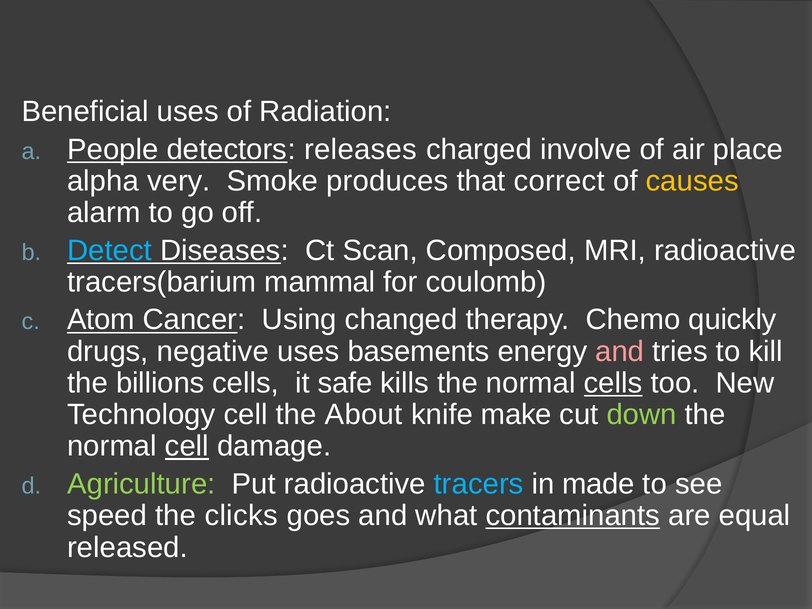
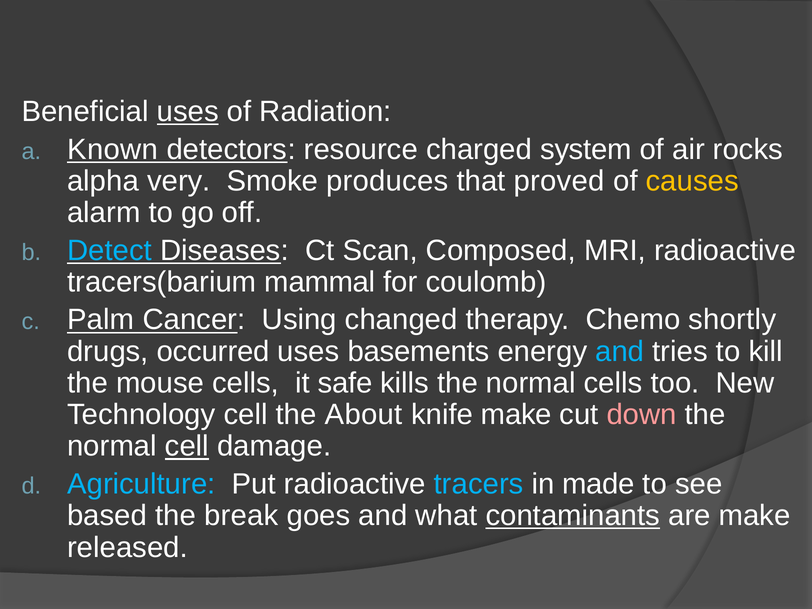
uses underline: none -> present (188, 112)
People: People -> Known (113, 149)
releases: releases -> resource (361, 149)
involve: involve -> system (586, 149)
place: place -> rocks (748, 149)
correct: correct -> proved (559, 181)
Atom: Atom -> Palm (101, 320)
quickly: quickly -> shortly (732, 320)
negative: negative -> occurred (213, 351)
and colour: pink -> light blue (620, 351)
billions: billions -> mouse (160, 383)
cells underline: present -> none (613, 383)
down colour: light green -> pink (642, 415)
Agriculture colour: light green -> light blue (141, 484)
speed: speed -> based (107, 516)
clicks: clicks -> break (241, 516)
are equal: equal -> make (755, 516)
